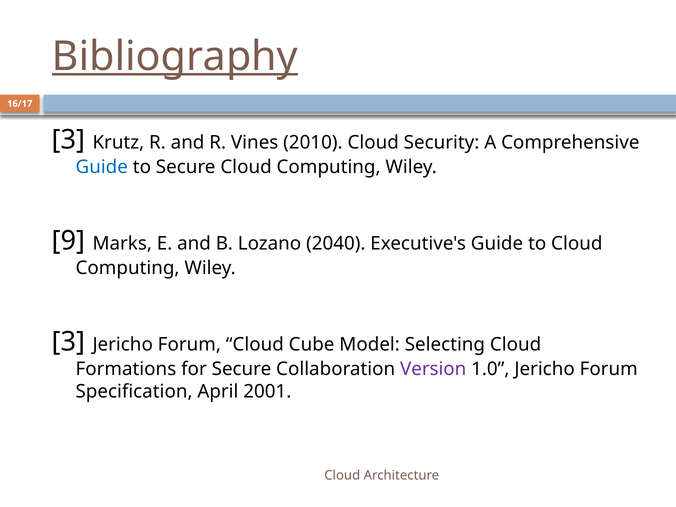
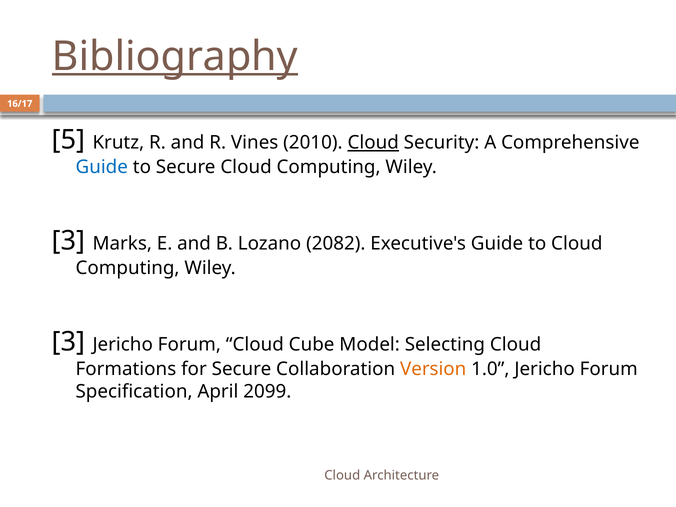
3: 3 -> 5 (69, 140)
Cloud underline: none -> present (373, 143)
9: 9 -> 3 (69, 241)
2040: 2040 -> 2082 (336, 244)
Version colour: purple -> orange (433, 369)
2001: 2001 -> 2099 (267, 392)
